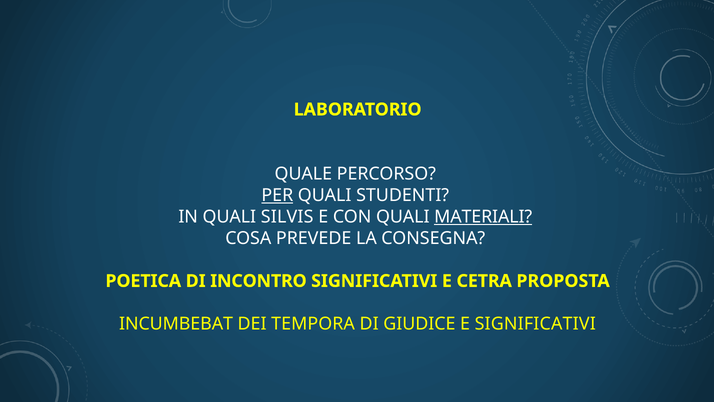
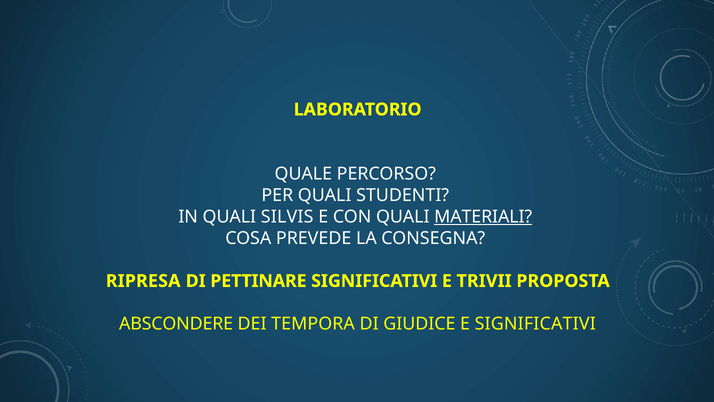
PER underline: present -> none (277, 195)
POETICA: POETICA -> RIPRESA (143, 281)
INCONTRO: INCONTRO -> PETTINARE (258, 281)
CETRA: CETRA -> TRIVII (484, 281)
INCUMBEBAT: INCUMBEBAT -> ABSCONDERE (176, 324)
